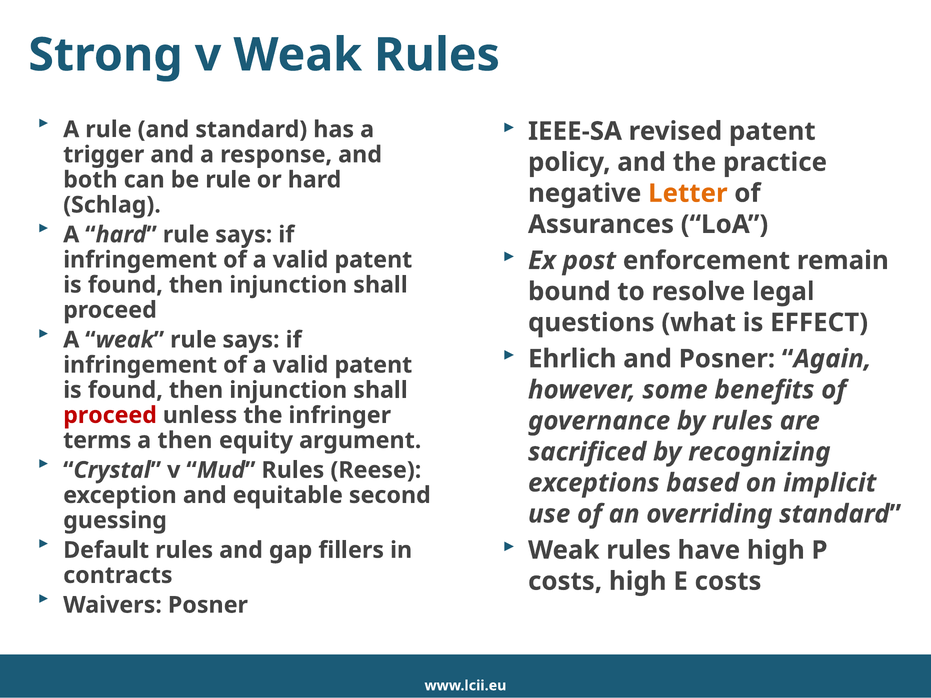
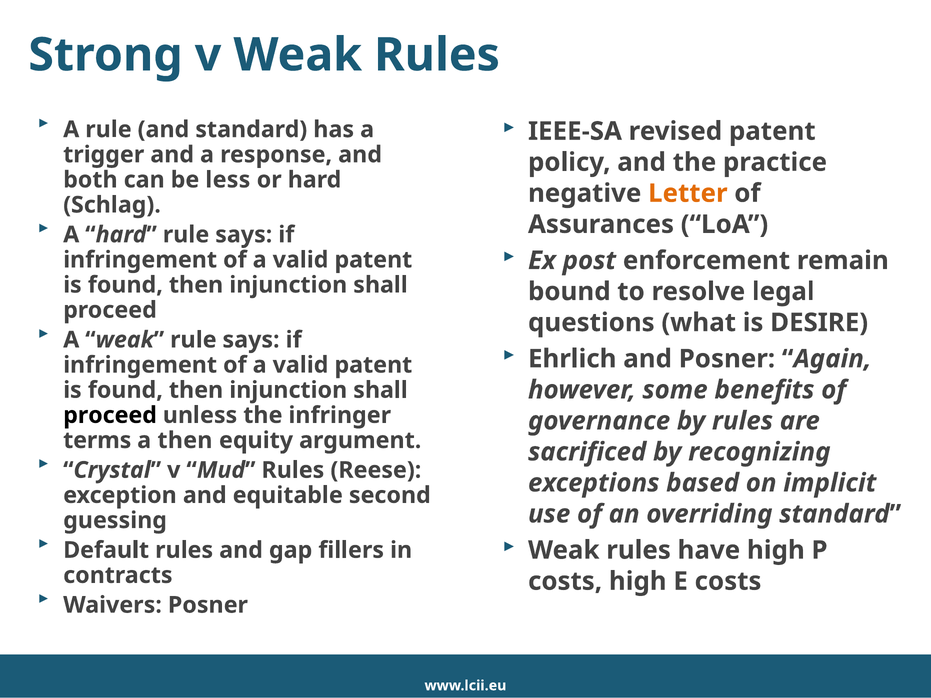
be rule: rule -> less (228, 180)
EFFECT: EFFECT -> DESIRE (819, 323)
proceed colour: red -> black (110, 415)
